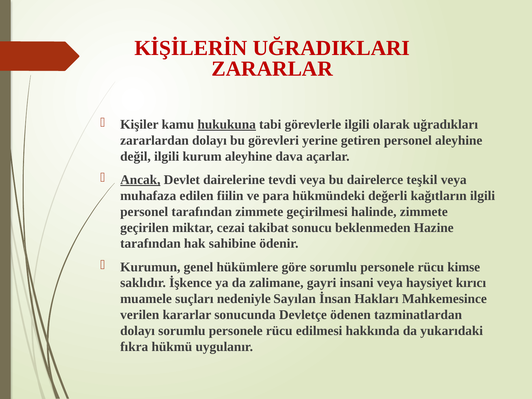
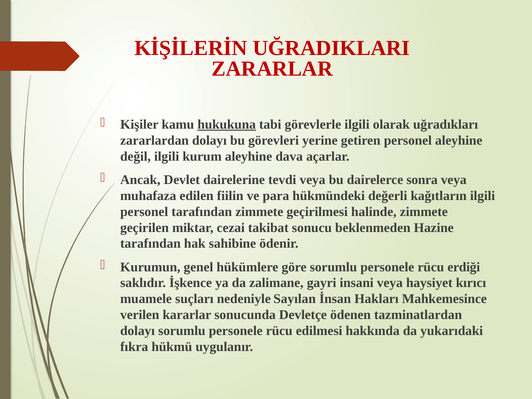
Ancak underline: present -> none (140, 180)
teşkil: teşkil -> sonra (422, 180)
kimse: kimse -> erdiği (464, 267)
